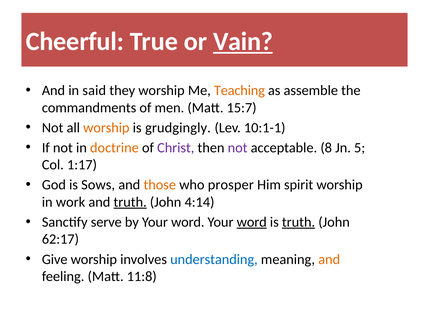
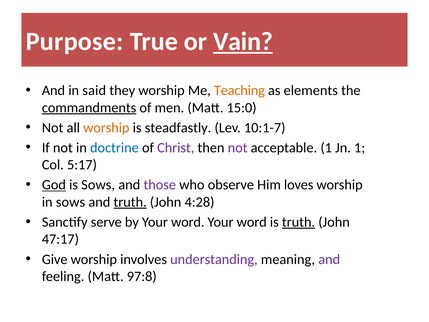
Cheerful: Cheerful -> Purpose (75, 42)
assemble: assemble -> elements (311, 90)
commandments underline: none -> present (89, 108)
15:7: 15:7 -> 15:0 (242, 108)
grudgingly: grudgingly -> steadfastly (178, 128)
10:1-1: 10:1-1 -> 10:1-7 (265, 128)
doctrine colour: orange -> blue (114, 148)
acceptable 8: 8 -> 1 (326, 148)
Jn 5: 5 -> 1 (360, 148)
1:17: 1:17 -> 5:17 (82, 165)
God underline: none -> present (54, 185)
those colour: orange -> purple (160, 185)
prosper: prosper -> observe (231, 185)
spirit: spirit -> loves (299, 185)
in work: work -> sows (70, 202)
4:14: 4:14 -> 4:28 (200, 202)
word underline: present -> none (252, 222)
62:17: 62:17 -> 47:17 (60, 239)
understanding colour: blue -> purple (214, 259)
and colour: orange -> purple (329, 259)
11:8: 11:8 -> 97:8 (142, 276)
